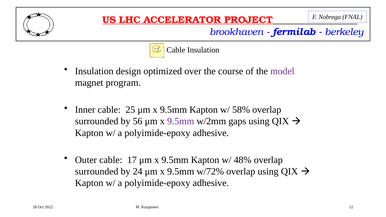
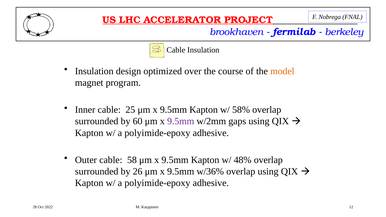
model colour: purple -> orange (282, 71)
56: 56 -> 60 (138, 121)
17: 17 -> 58 (132, 160)
24: 24 -> 26 (138, 172)
w/72%: w/72% -> w/36% (210, 172)
